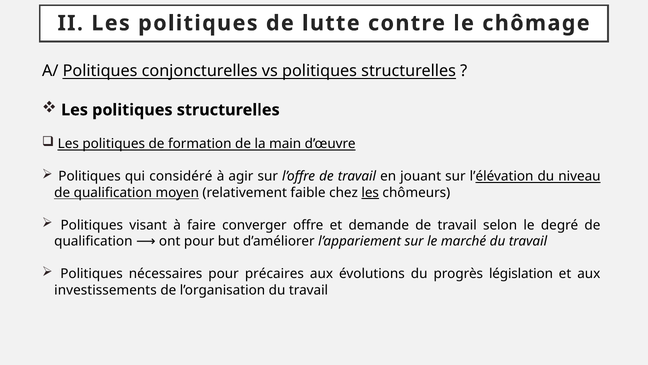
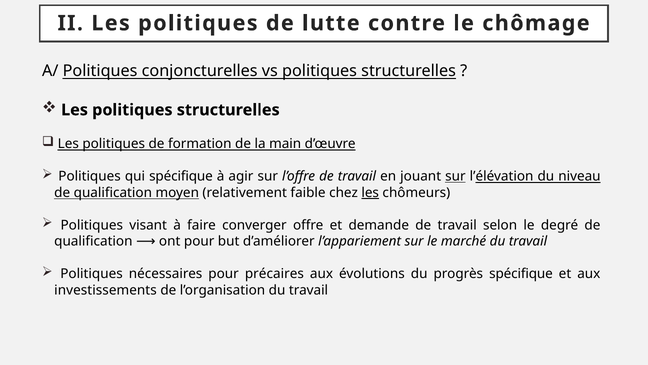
qui considéré: considéré -> spécifique (181, 176)
sur underline: none -> present (455, 176)
progrès législation: législation -> spécifique (521, 273)
